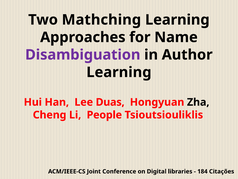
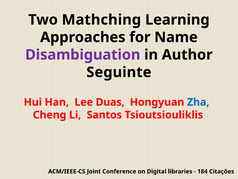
Learning: Learning -> Seguinte (119, 72)
Zha colour: black -> blue (198, 102)
People: People -> Santos (104, 115)
